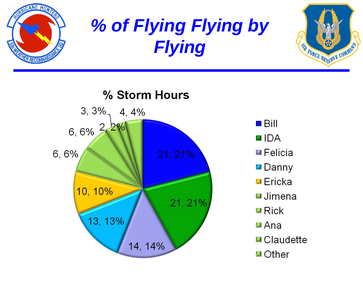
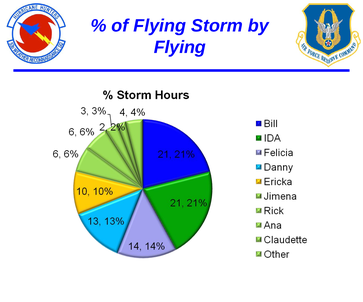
Flying Flying: Flying -> Storm (217, 26)
